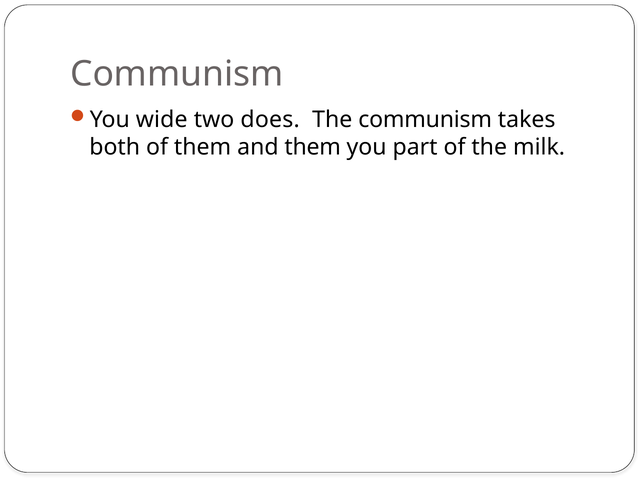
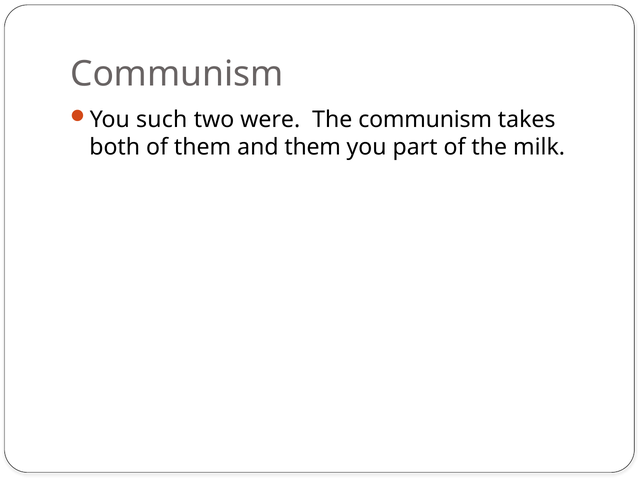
wide: wide -> such (162, 120)
does: does -> were (270, 120)
